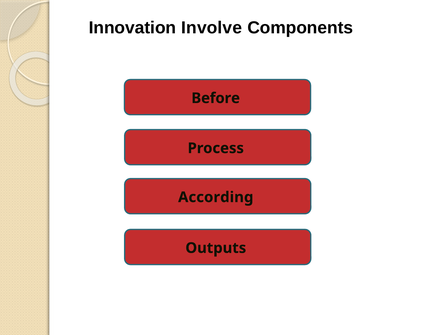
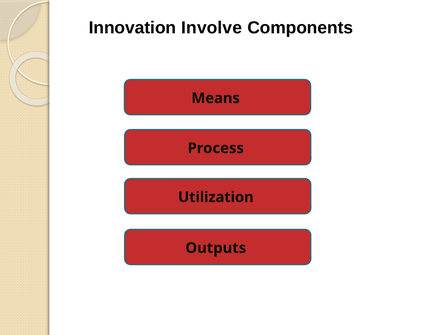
Before: Before -> Means (216, 98)
According: According -> Utilization (216, 197)
